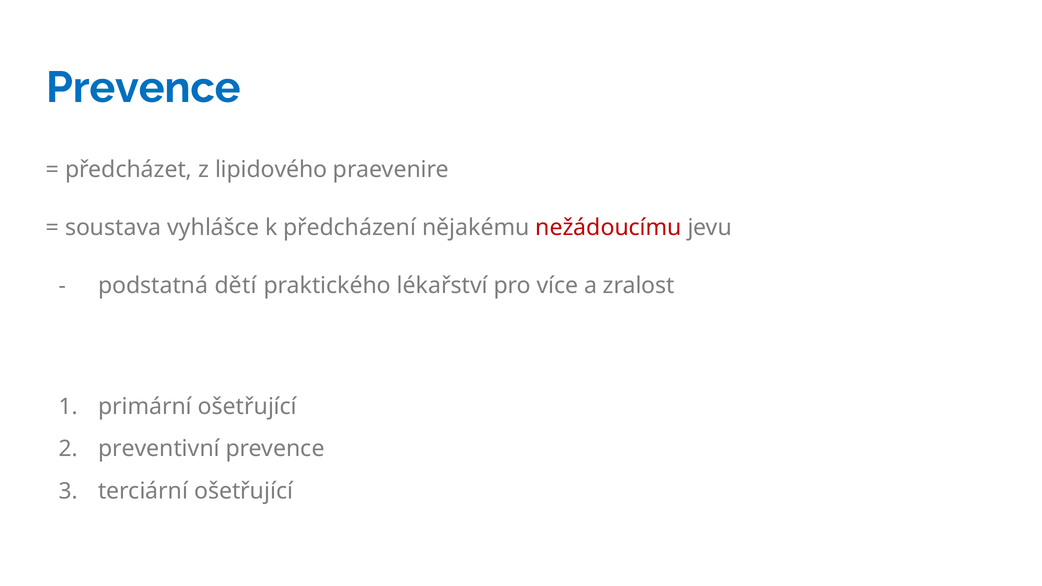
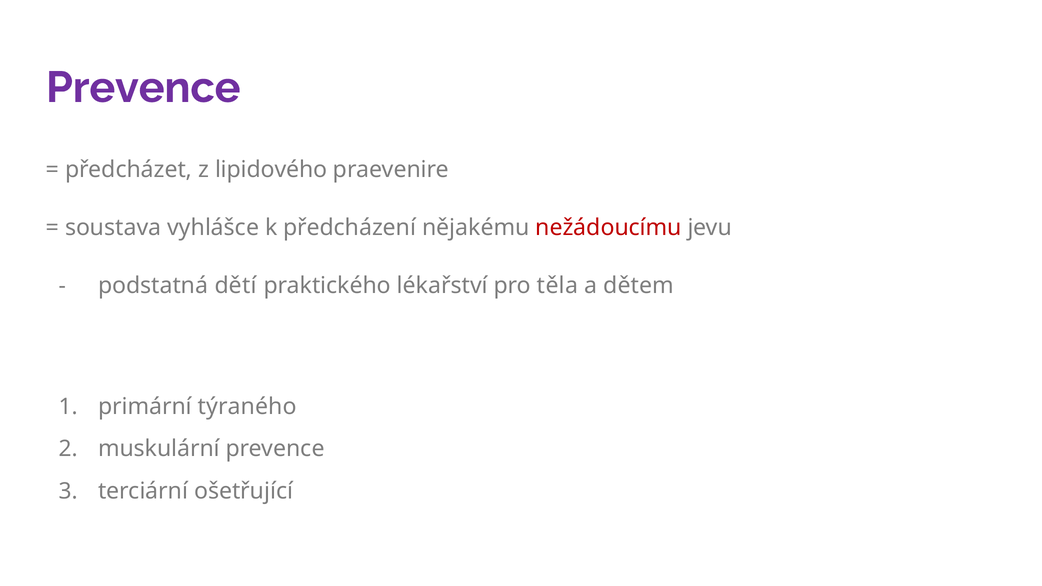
Prevence colour: blue -> purple (143, 88)
více: více -> těla (557, 286)
zralost: zralost -> dětem (639, 286)
primární ošetřující: ošetřující -> týraného (247, 406)
preventivní: preventivní -> muskulární (159, 449)
